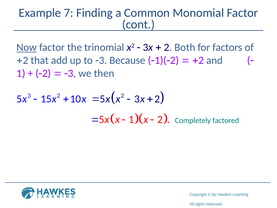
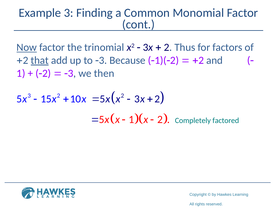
Example 7: 7 -> 3 (69, 13)
Both: Both -> Thus (185, 47)
that underline: none -> present (40, 60)
